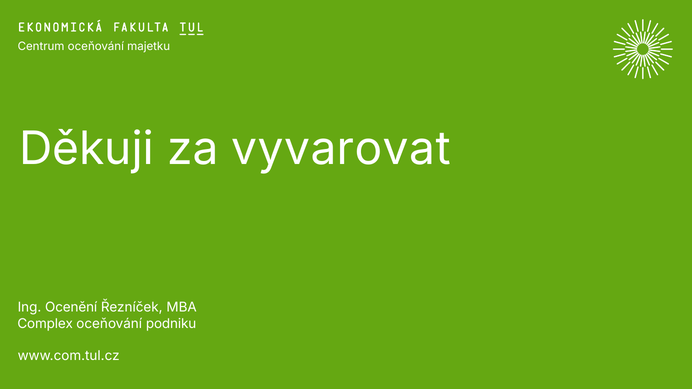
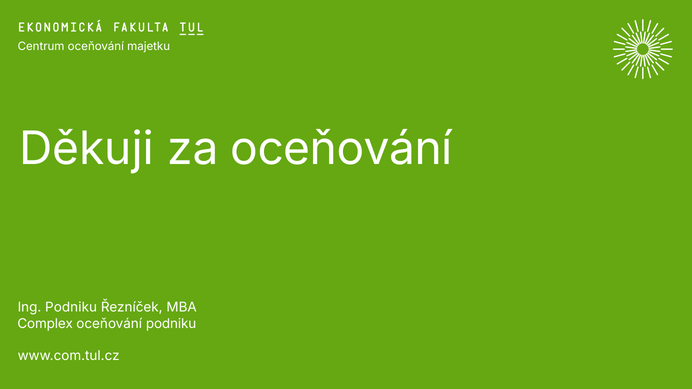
za vyvarovat: vyvarovat -> oceňování (342, 149)
Ing Ocenění: Ocenění -> Podniku (71, 308)
